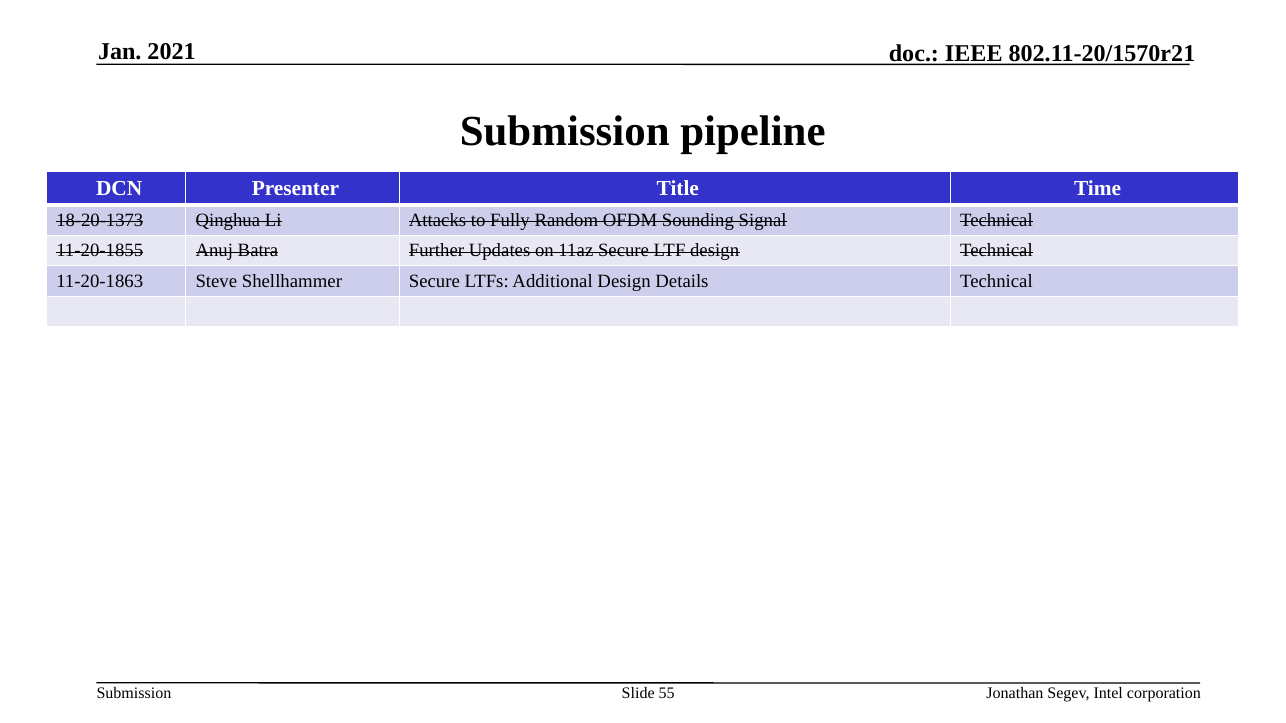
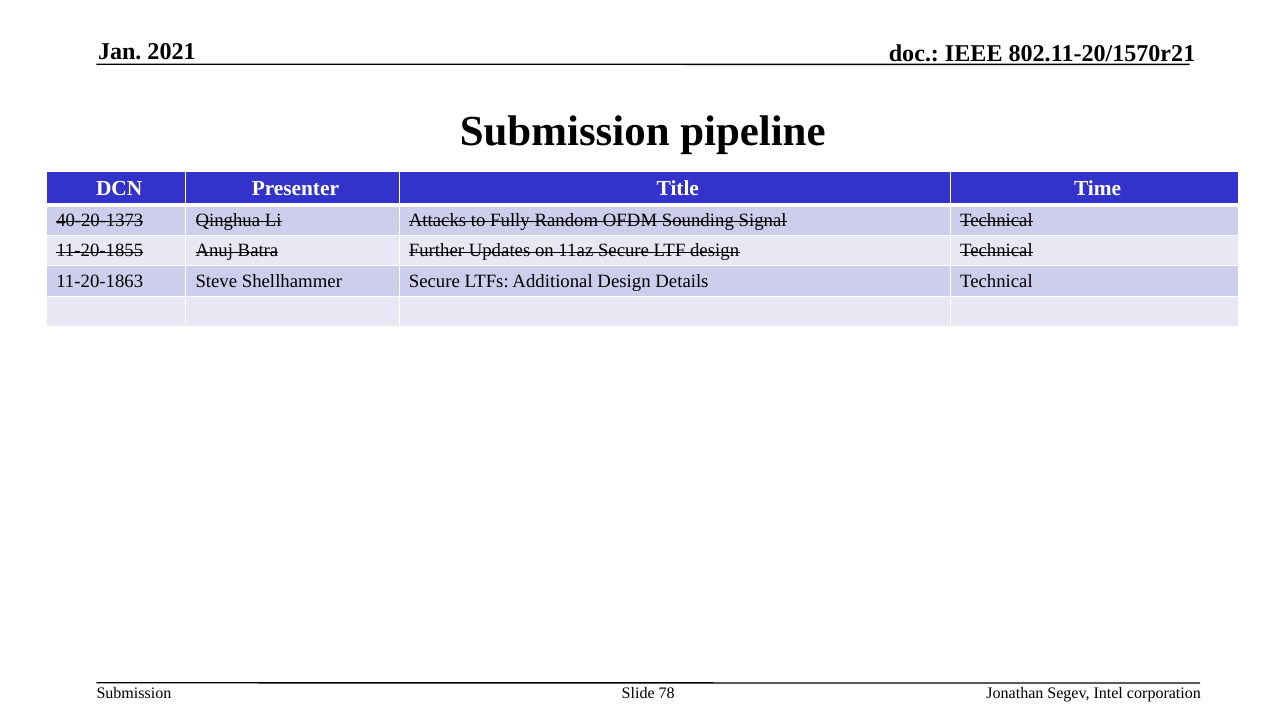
18-20-1373: 18-20-1373 -> 40-20-1373 (100, 221)
55: 55 -> 78 (667, 694)
